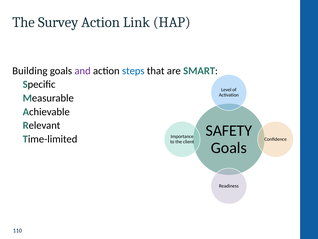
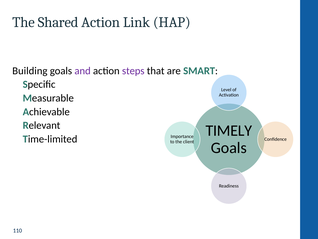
Survey: Survey -> Shared (58, 22)
steps colour: blue -> purple (133, 71)
SAFETY: SAFETY -> TIMELY (229, 130)
